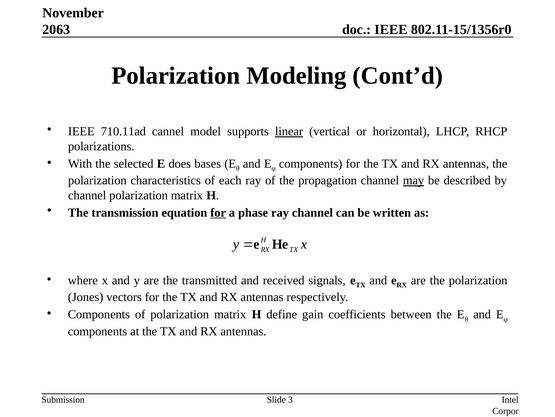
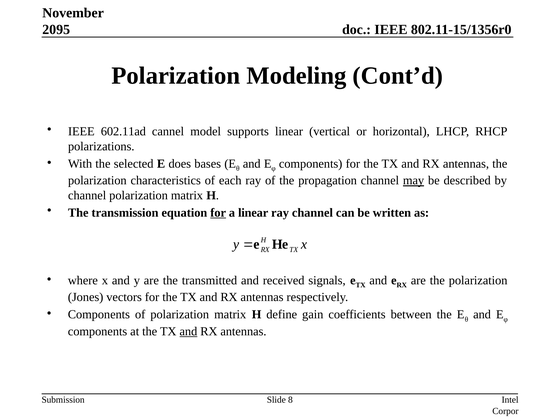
2063: 2063 -> 2095 (56, 30)
710.11ad: 710.11ad -> 602.11ad (123, 131)
linear underline: present -> none (289, 131)
a phase: phase -> linear (253, 212)
and underline: none -> present (188, 331)
3: 3 -> 8 (290, 399)
